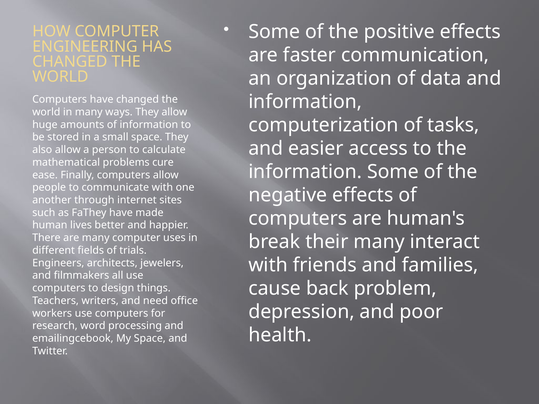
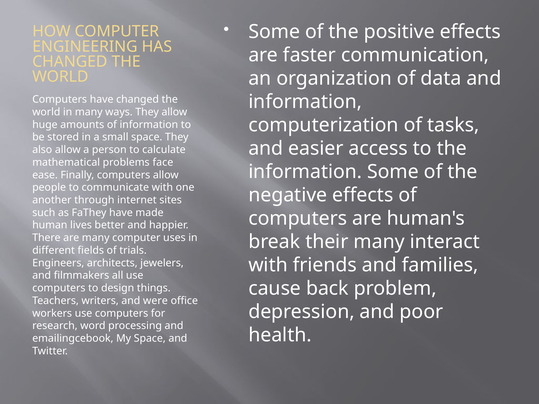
cure: cure -> face (163, 162)
need: need -> were (155, 301)
